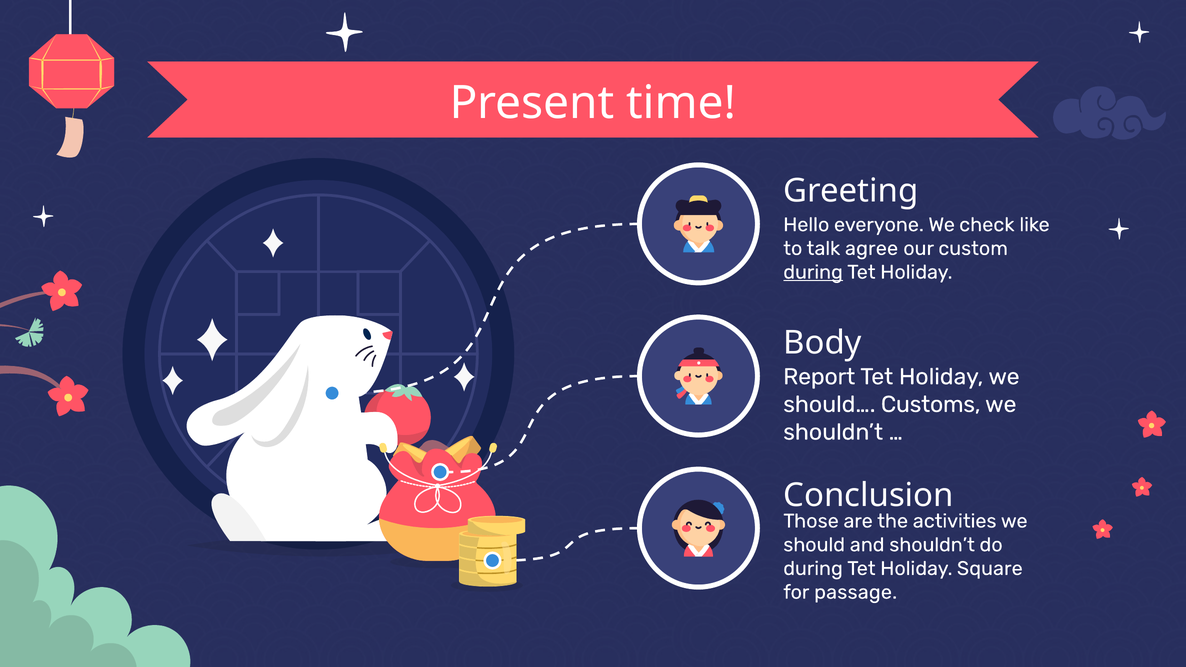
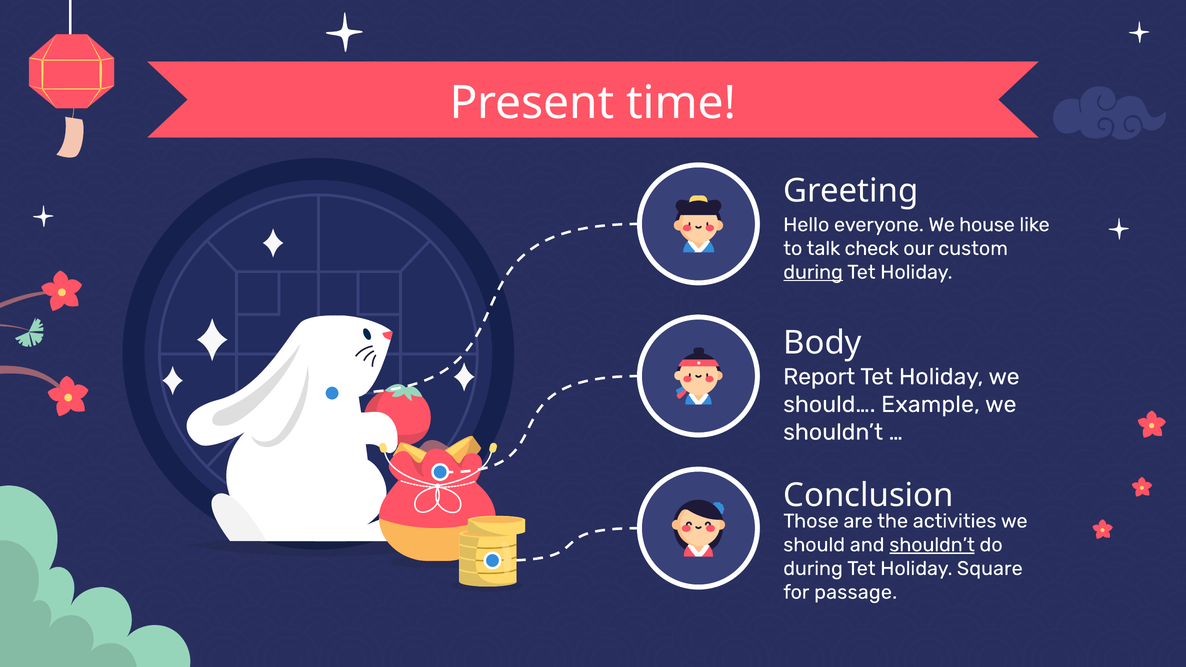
check: check -> house (987, 225)
agree: agree -> check (872, 248)
Customs: Customs -> Example (931, 404)
shouldn’t underline: none -> present (932, 545)
